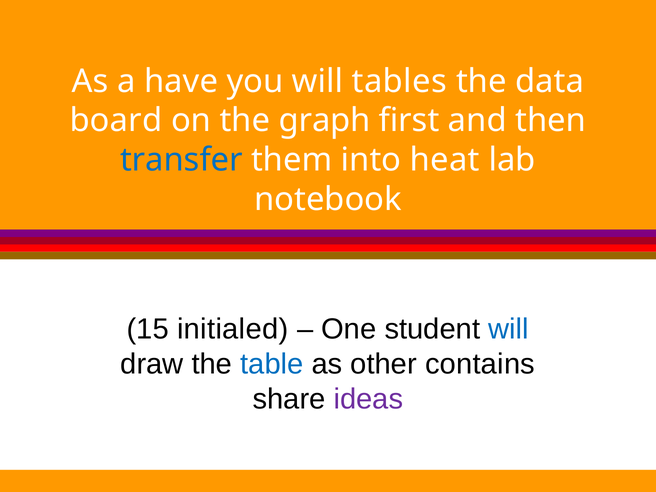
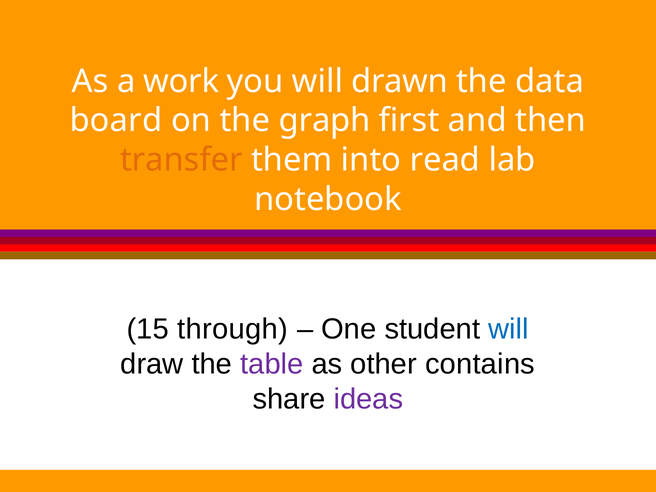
have: have -> work (181, 81)
tables: tables -> drawn (400, 81)
transfer colour: blue -> orange (181, 160)
heat: heat -> read (445, 160)
initialed: initialed -> through (233, 329)
table colour: blue -> purple (272, 364)
